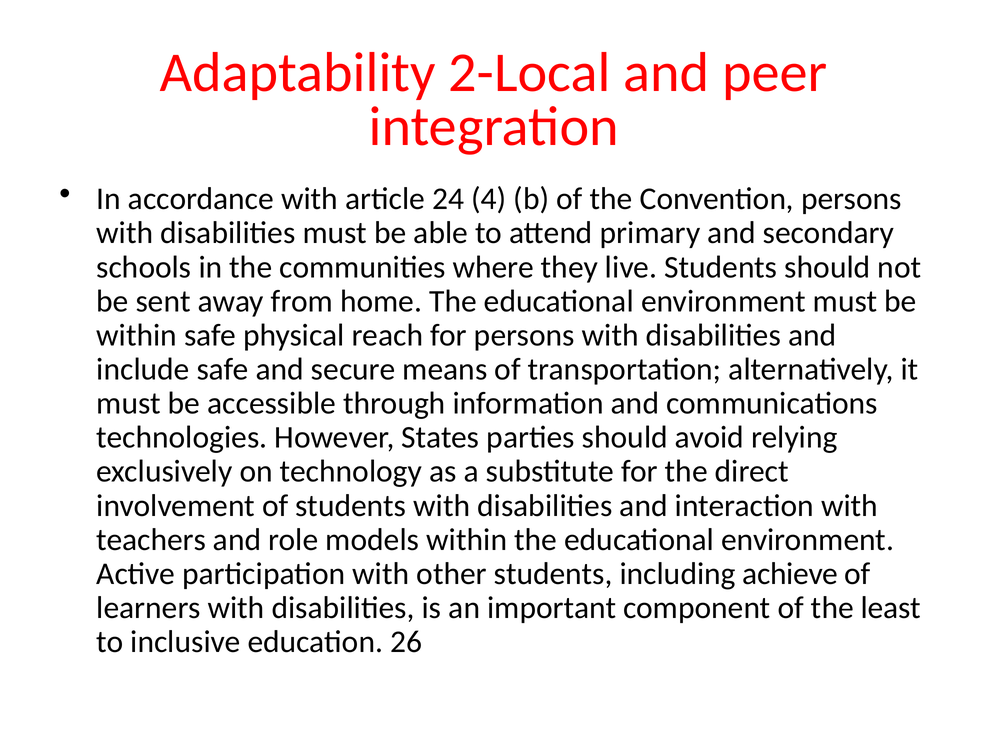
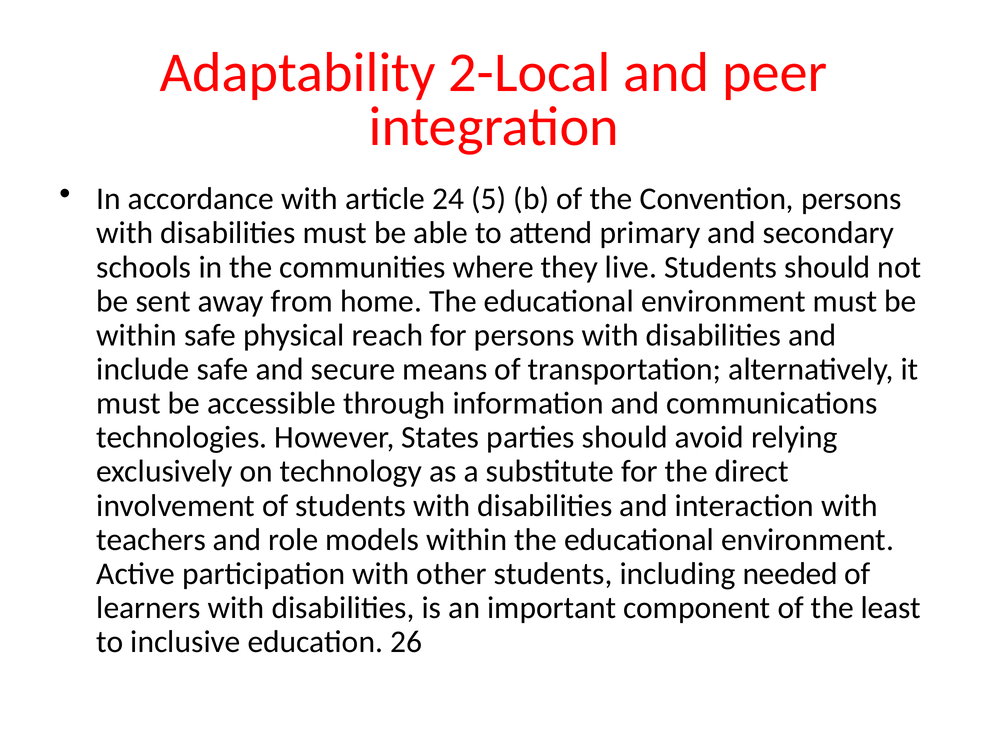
4: 4 -> 5 (489, 199)
achieve: achieve -> needed (790, 574)
